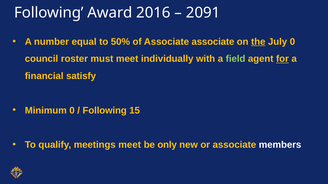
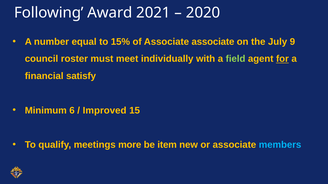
2016: 2016 -> 2021 (153, 13)
2091: 2091 -> 2020 (203, 13)
50%: 50% -> 15% (120, 42)
the underline: present -> none (258, 42)
July 0: 0 -> 9 (292, 42)
Minimum 0: 0 -> 6 (72, 111)
Following: Following -> Improved (105, 111)
meetings meet: meet -> more (130, 145)
only: only -> item (167, 145)
members colour: white -> light blue (280, 145)
